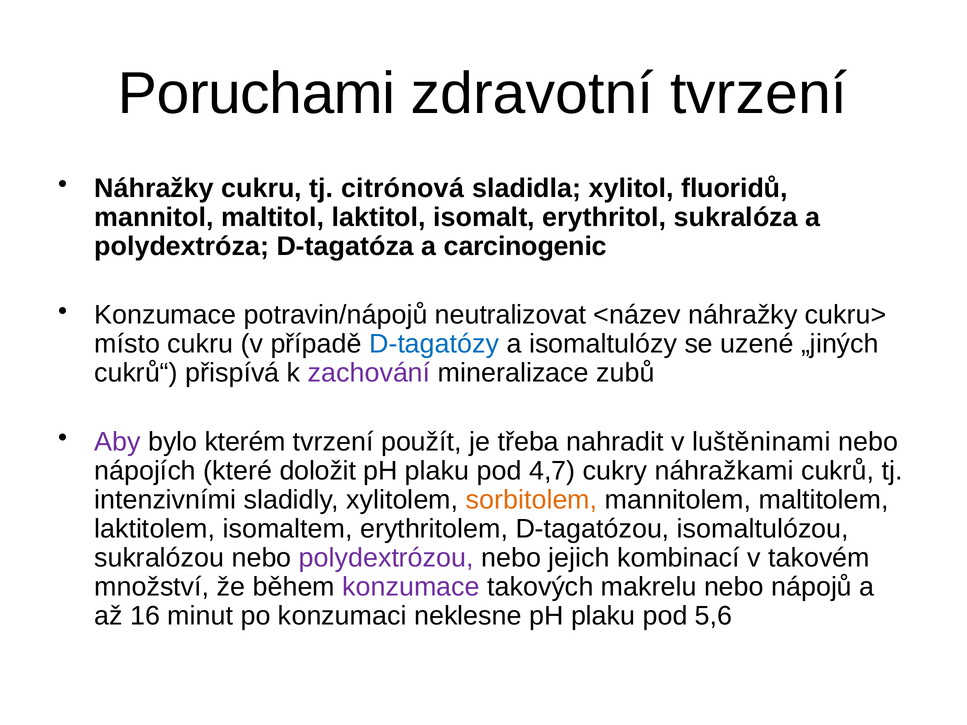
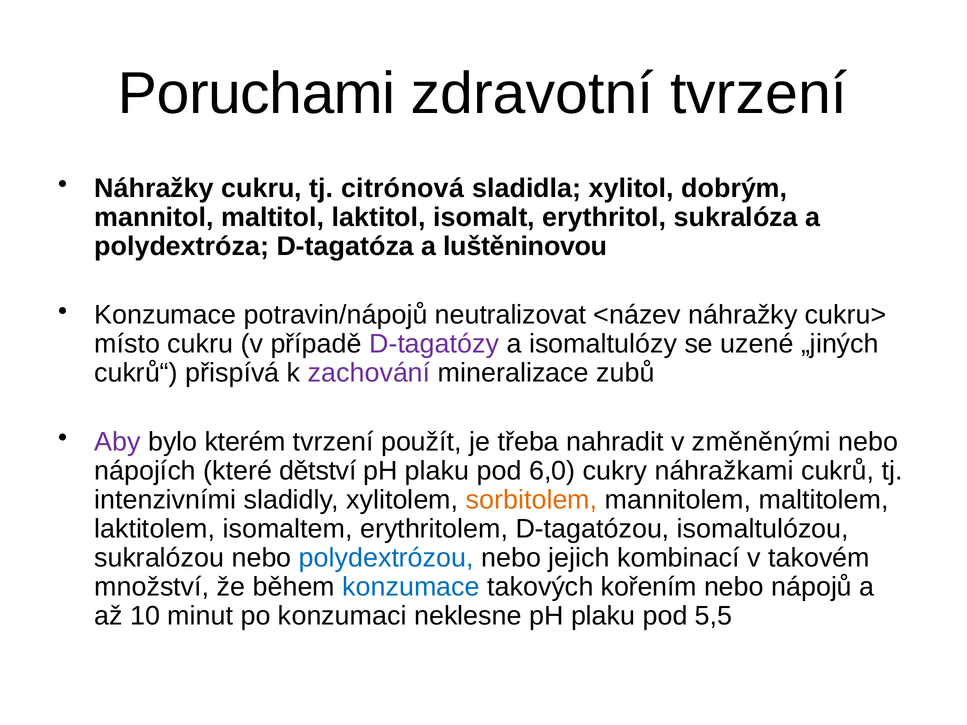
fluoridů: fluoridů -> dobrým (734, 188)
carcinogenic: carcinogenic -> luštěninovou (525, 246)
D-tagatózy colour: blue -> purple (434, 344)
luštěninami: luštěninami -> změněnými (761, 442)
doložit: doložit -> dětství (318, 471)
4,7: 4,7 -> 6,0 (552, 471)
polydextrózou colour: purple -> blue (386, 558)
konzumace colour: purple -> blue (411, 587)
makrelu: makrelu -> kořením (649, 587)
16: 16 -> 10 (145, 616)
5,6: 5,6 -> 5,5 (714, 616)
